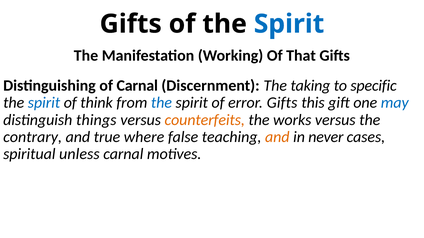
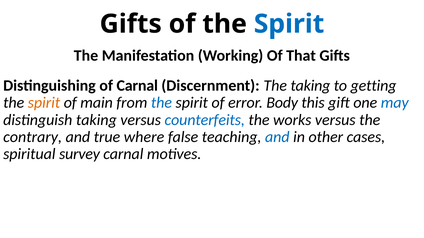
specific: specific -> getting (374, 86)
spirit colour: blue -> orange (44, 103)
think: think -> main (97, 103)
error Gifts: Gifts -> Body (282, 103)
distinguish things: things -> taking (96, 120)
counterfeits colour: orange -> blue (205, 120)
and colour: orange -> blue (277, 137)
never: never -> other (326, 137)
unless: unless -> survey (79, 154)
